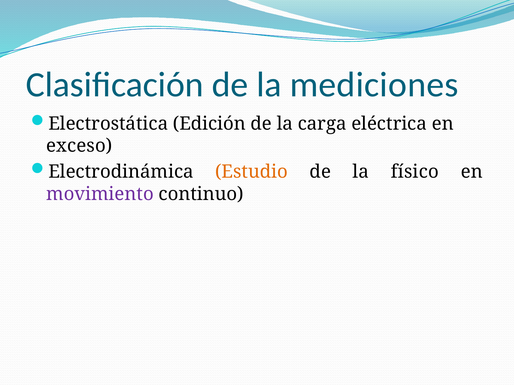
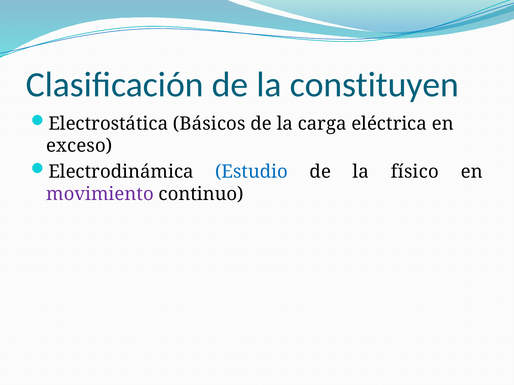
mediciones: mediciones -> constituyen (374, 85)
Edición: Edición -> Básicos (209, 124)
Estudio colour: orange -> blue (252, 172)
